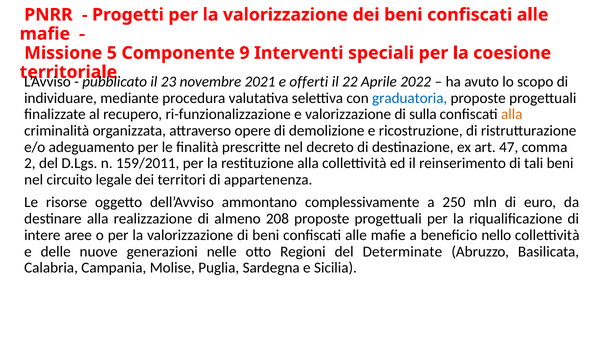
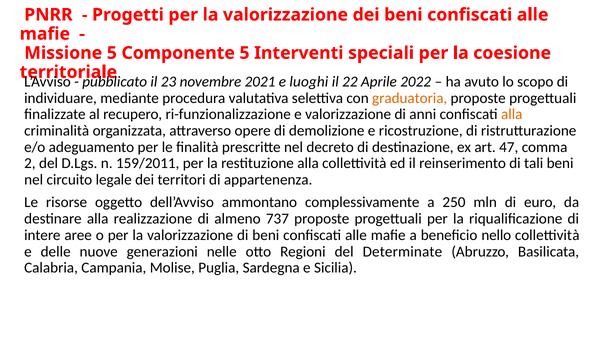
Componente 9: 9 -> 5 (245, 53)
offerti: offerti -> luoghi (309, 82)
graduatoria colour: blue -> orange (410, 98)
sulla: sulla -> anni (423, 114)
208: 208 -> 737 (277, 219)
